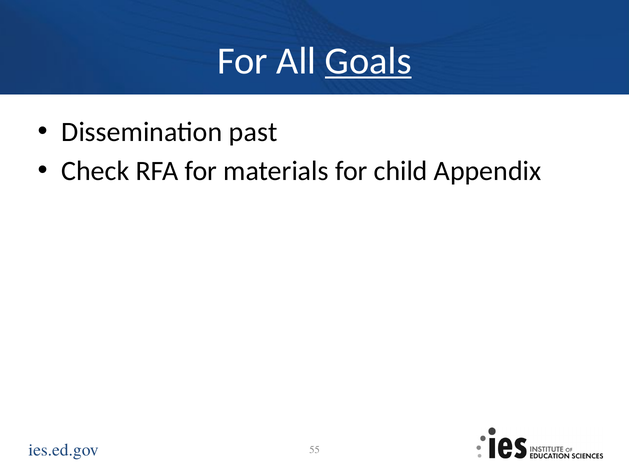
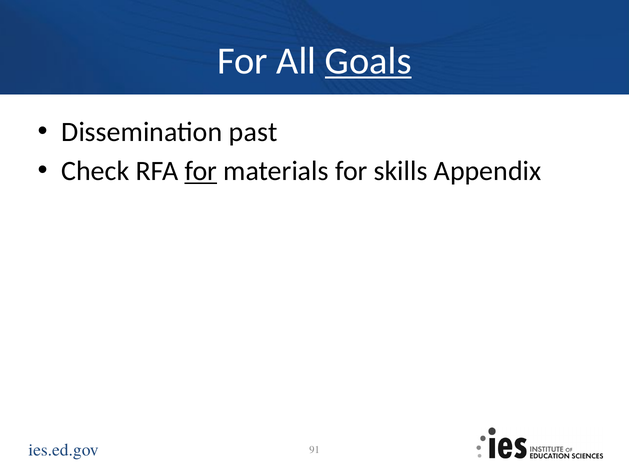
for underline: none -> present (201, 171)
child: child -> skills (401, 171)
55: 55 -> 91 (315, 450)
